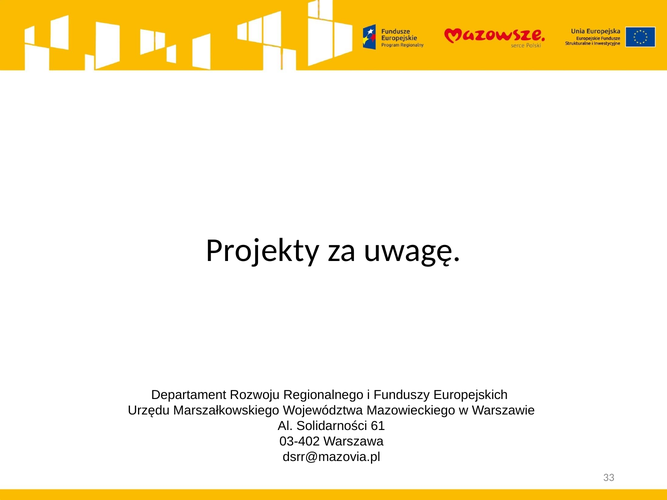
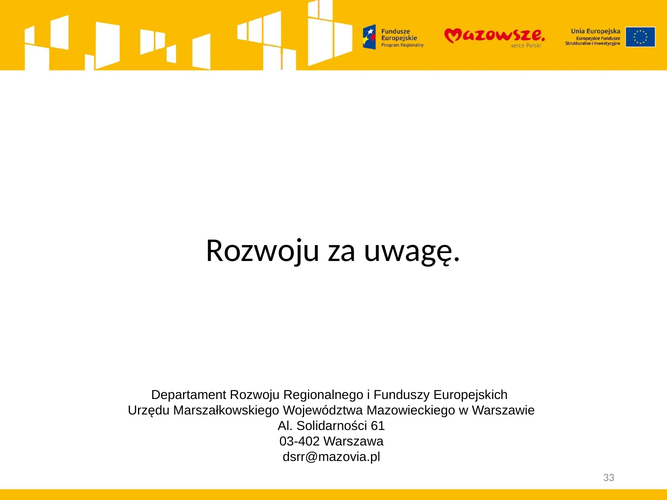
Projekty: Projekty -> Rozwoju (263, 250)
